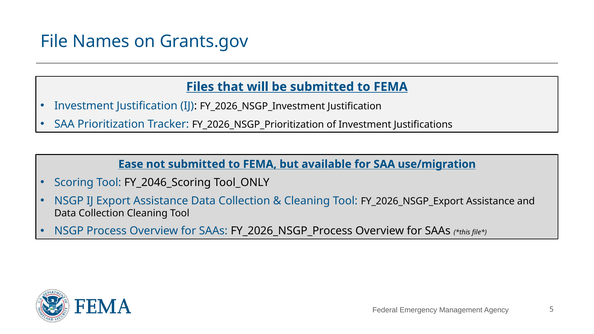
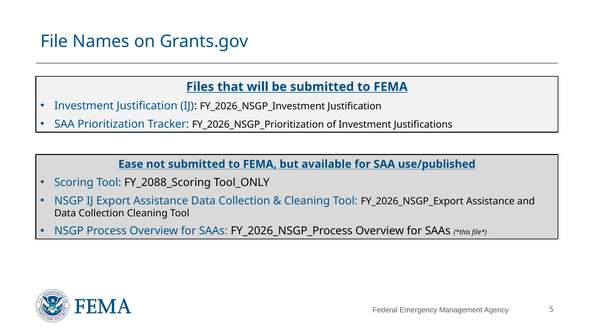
use/migration: use/migration -> use/published (437, 164)
FY_2046_Scoring: FY_2046_Scoring -> FY_2088_Scoring (168, 183)
